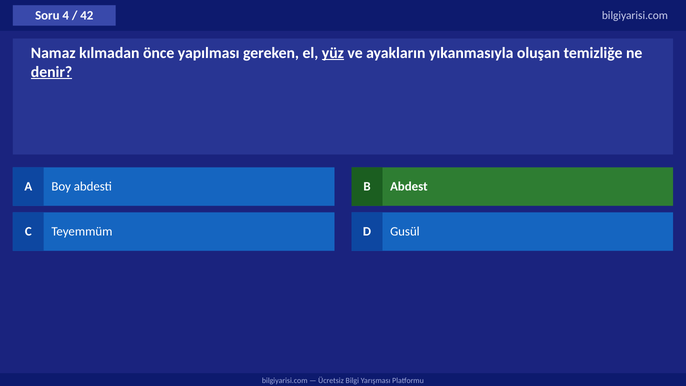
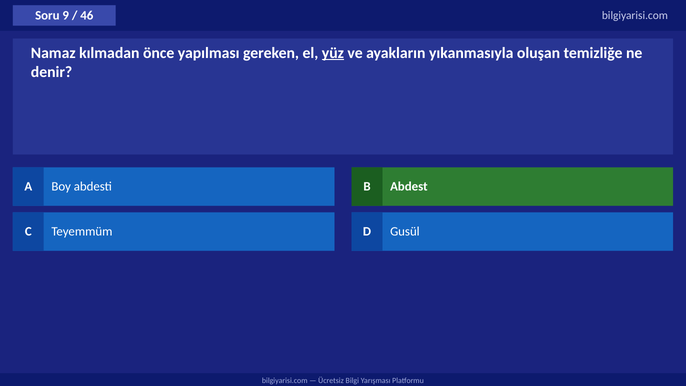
4: 4 -> 9 (66, 16)
42: 42 -> 46 (87, 16)
denir underline: present -> none (52, 72)
